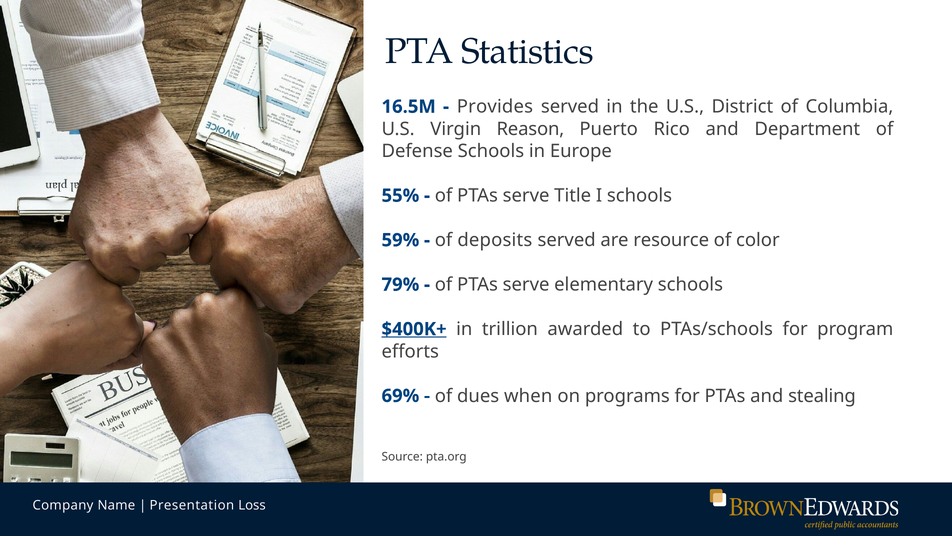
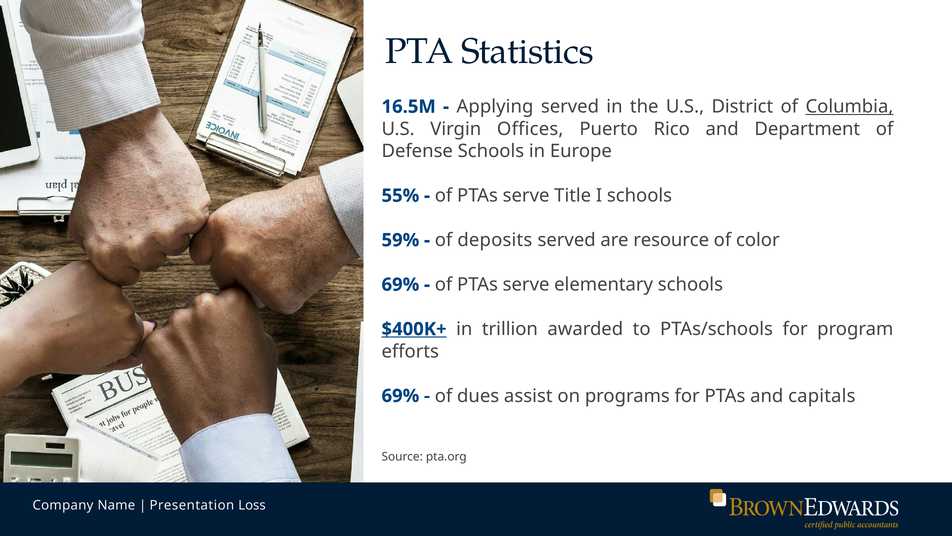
Provides: Provides -> Applying (495, 107)
Columbia underline: none -> present (849, 107)
Reason: Reason -> Offices (530, 129)
79%: 79% -> 69% (400, 284)
when: when -> assist (528, 396)
stealing: stealing -> capitals (822, 396)
